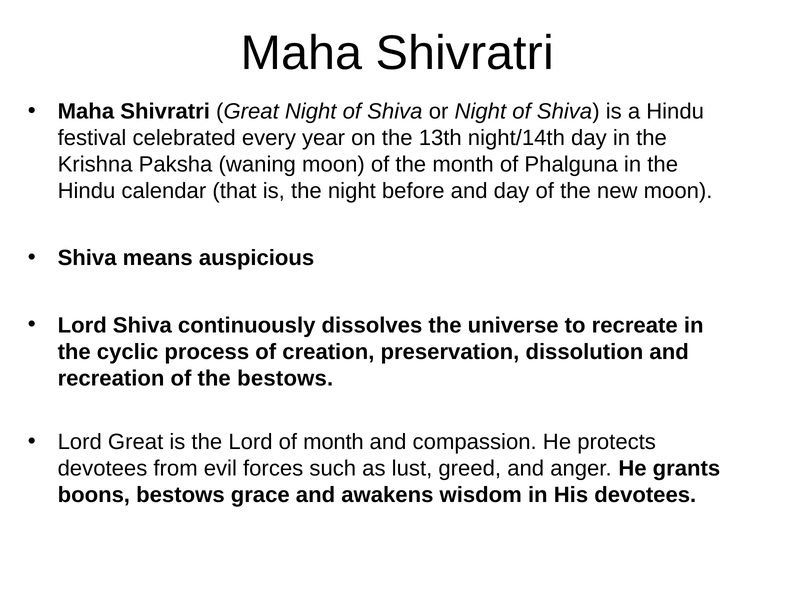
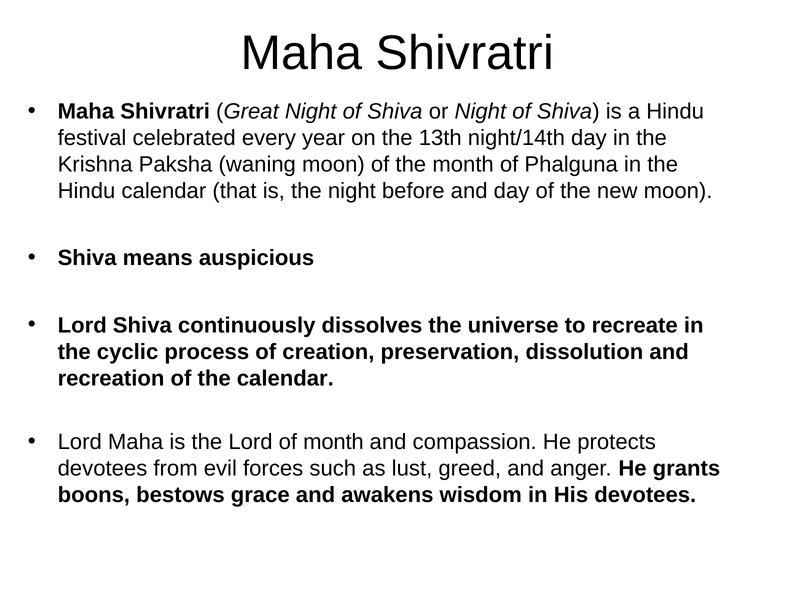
the bestows: bestows -> calendar (285, 378)
Lord Great: Great -> Maha (136, 442)
